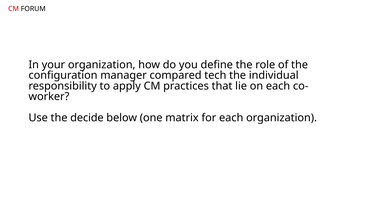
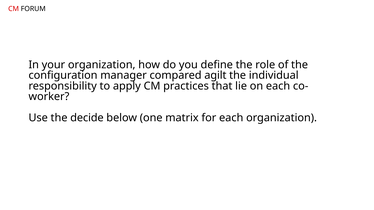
tech: tech -> agilt (215, 76)
